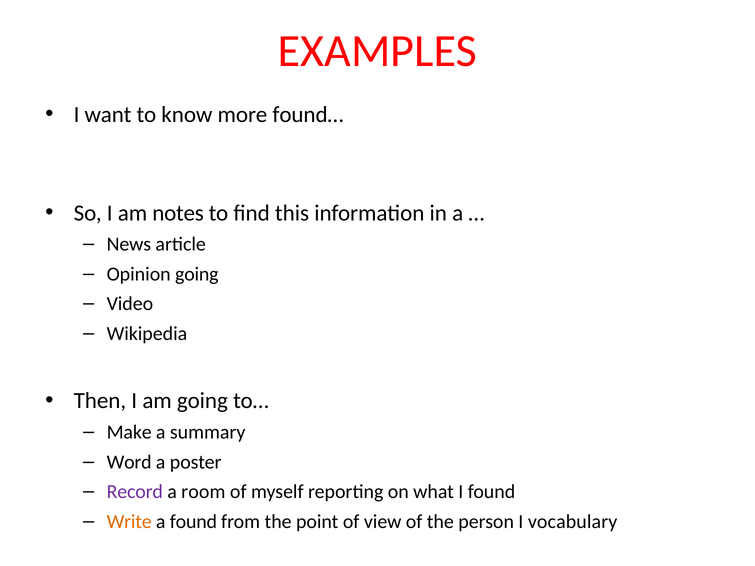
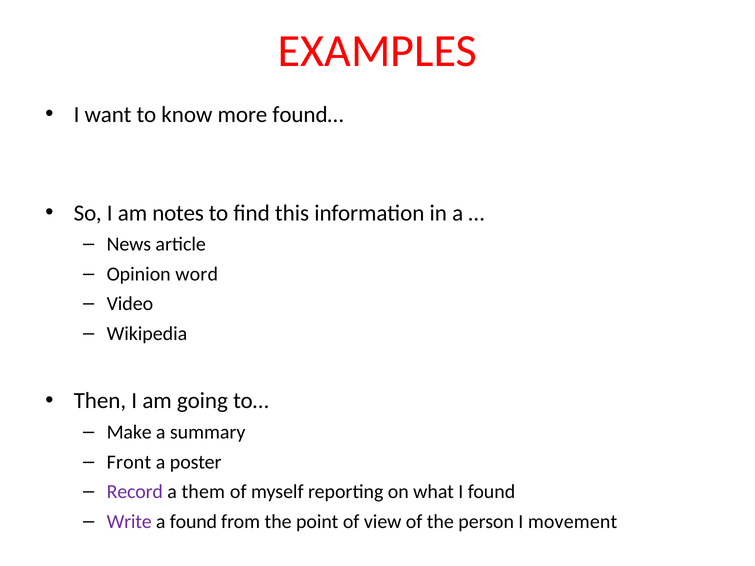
Opinion going: going -> word (197, 274)
Word: Word -> Front (129, 462)
room: room -> them (203, 492)
Write colour: orange -> purple (129, 522)
vocabulary: vocabulary -> movement (573, 522)
